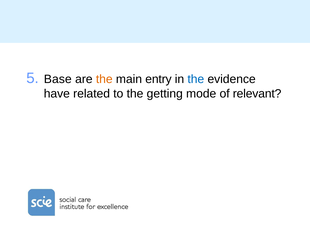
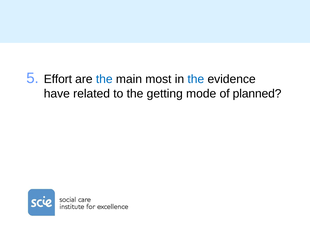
Base: Base -> Effort (58, 79)
the colour: orange -> blue (104, 79)
entry: entry -> most (158, 79)
relevant: relevant -> planned (257, 94)
